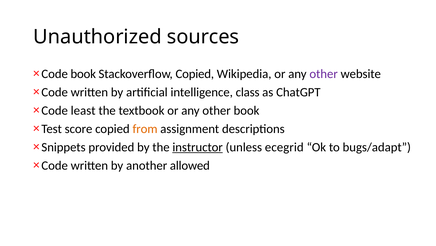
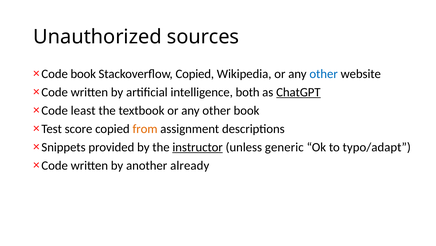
other colour: purple -> blue (324, 74)
class: class -> both (248, 92)
ChatGPT underline: none -> present (298, 92)
ecegrid: ecegrid -> generic (284, 147)
bugs/adapt: bugs/adapt -> typo/adapt (377, 147)
allowed: allowed -> already (190, 165)
